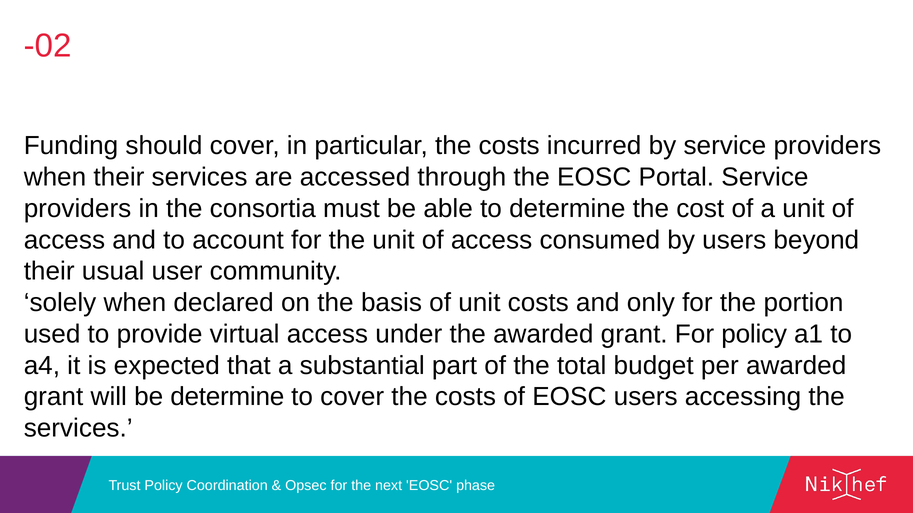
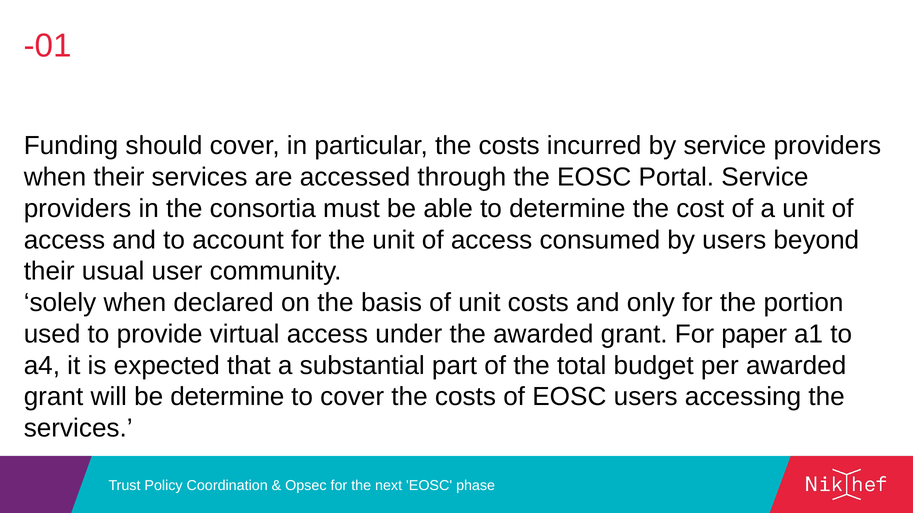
-02: -02 -> -01 (48, 46)
For policy: policy -> paper (754, 334)
